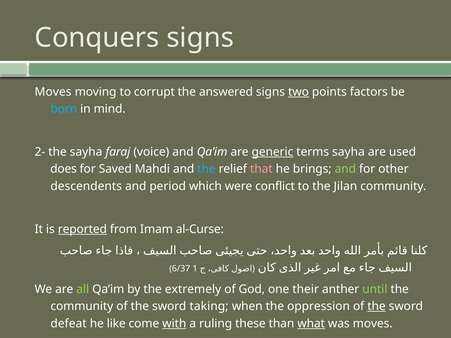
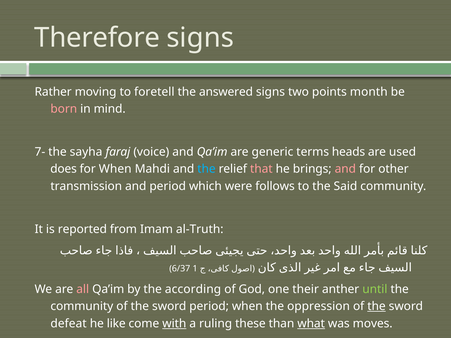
Conquers: Conquers -> Therefore (97, 38)
Moves: Moves -> Rather (53, 92)
corrupt: corrupt -> foretell (154, 92)
two underline: present -> none (298, 92)
factors: factors -> month (369, 92)
born colour: light blue -> pink (64, 109)
2-: 2- -> 7- (40, 152)
generic underline: present -> none (272, 152)
terms sayha: sayha -> heads (349, 152)
for Saved: Saved -> When (115, 169)
and colour: light green -> pink (345, 169)
descendents: descendents -> transmission (86, 186)
conflict: conflict -> follows (275, 186)
Jilan: Jilan -> Said (345, 186)
reported underline: present -> none (82, 229)
al-Curse: al-Curse -> al-Truth (200, 229)
all colour: light green -> pink (83, 289)
extremely: extremely -> according (193, 289)
sword taking: taking -> period (209, 307)
